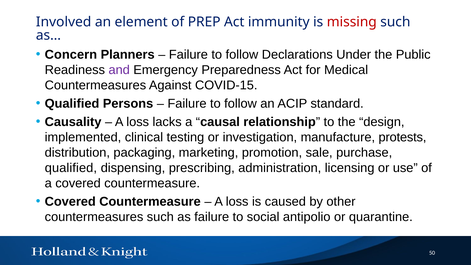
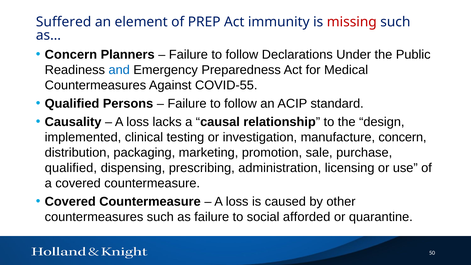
Involved: Involved -> Suffered (64, 22)
and colour: purple -> blue (119, 70)
COVID-15: COVID-15 -> COVID-55 (226, 85)
manufacture protests: protests -> concern (402, 137)
antipolio: antipolio -> afforded (307, 217)
